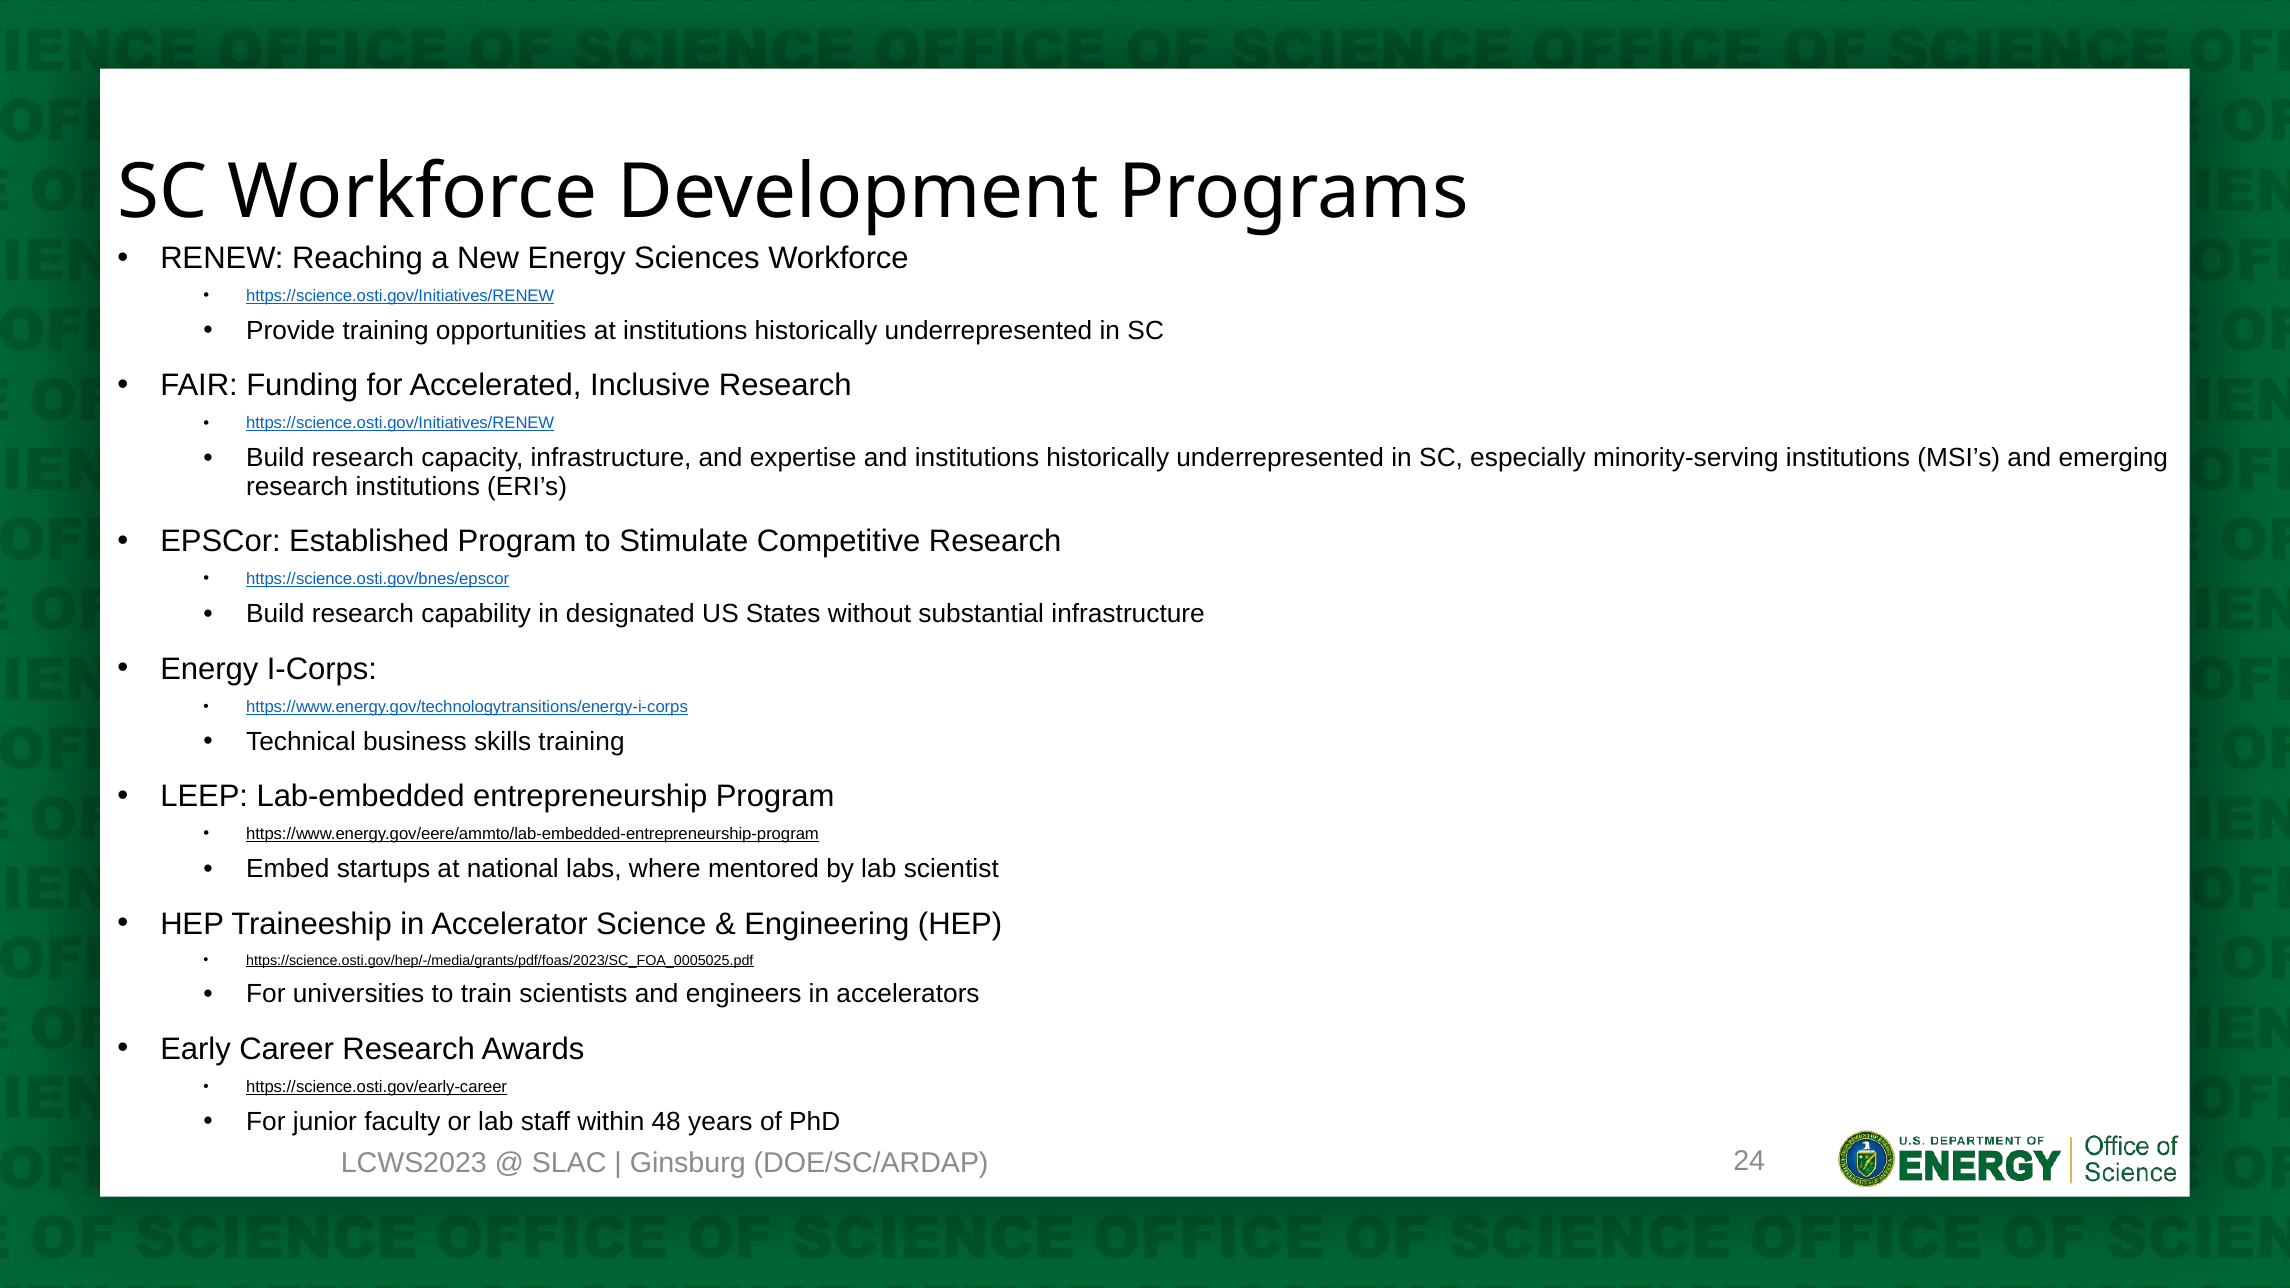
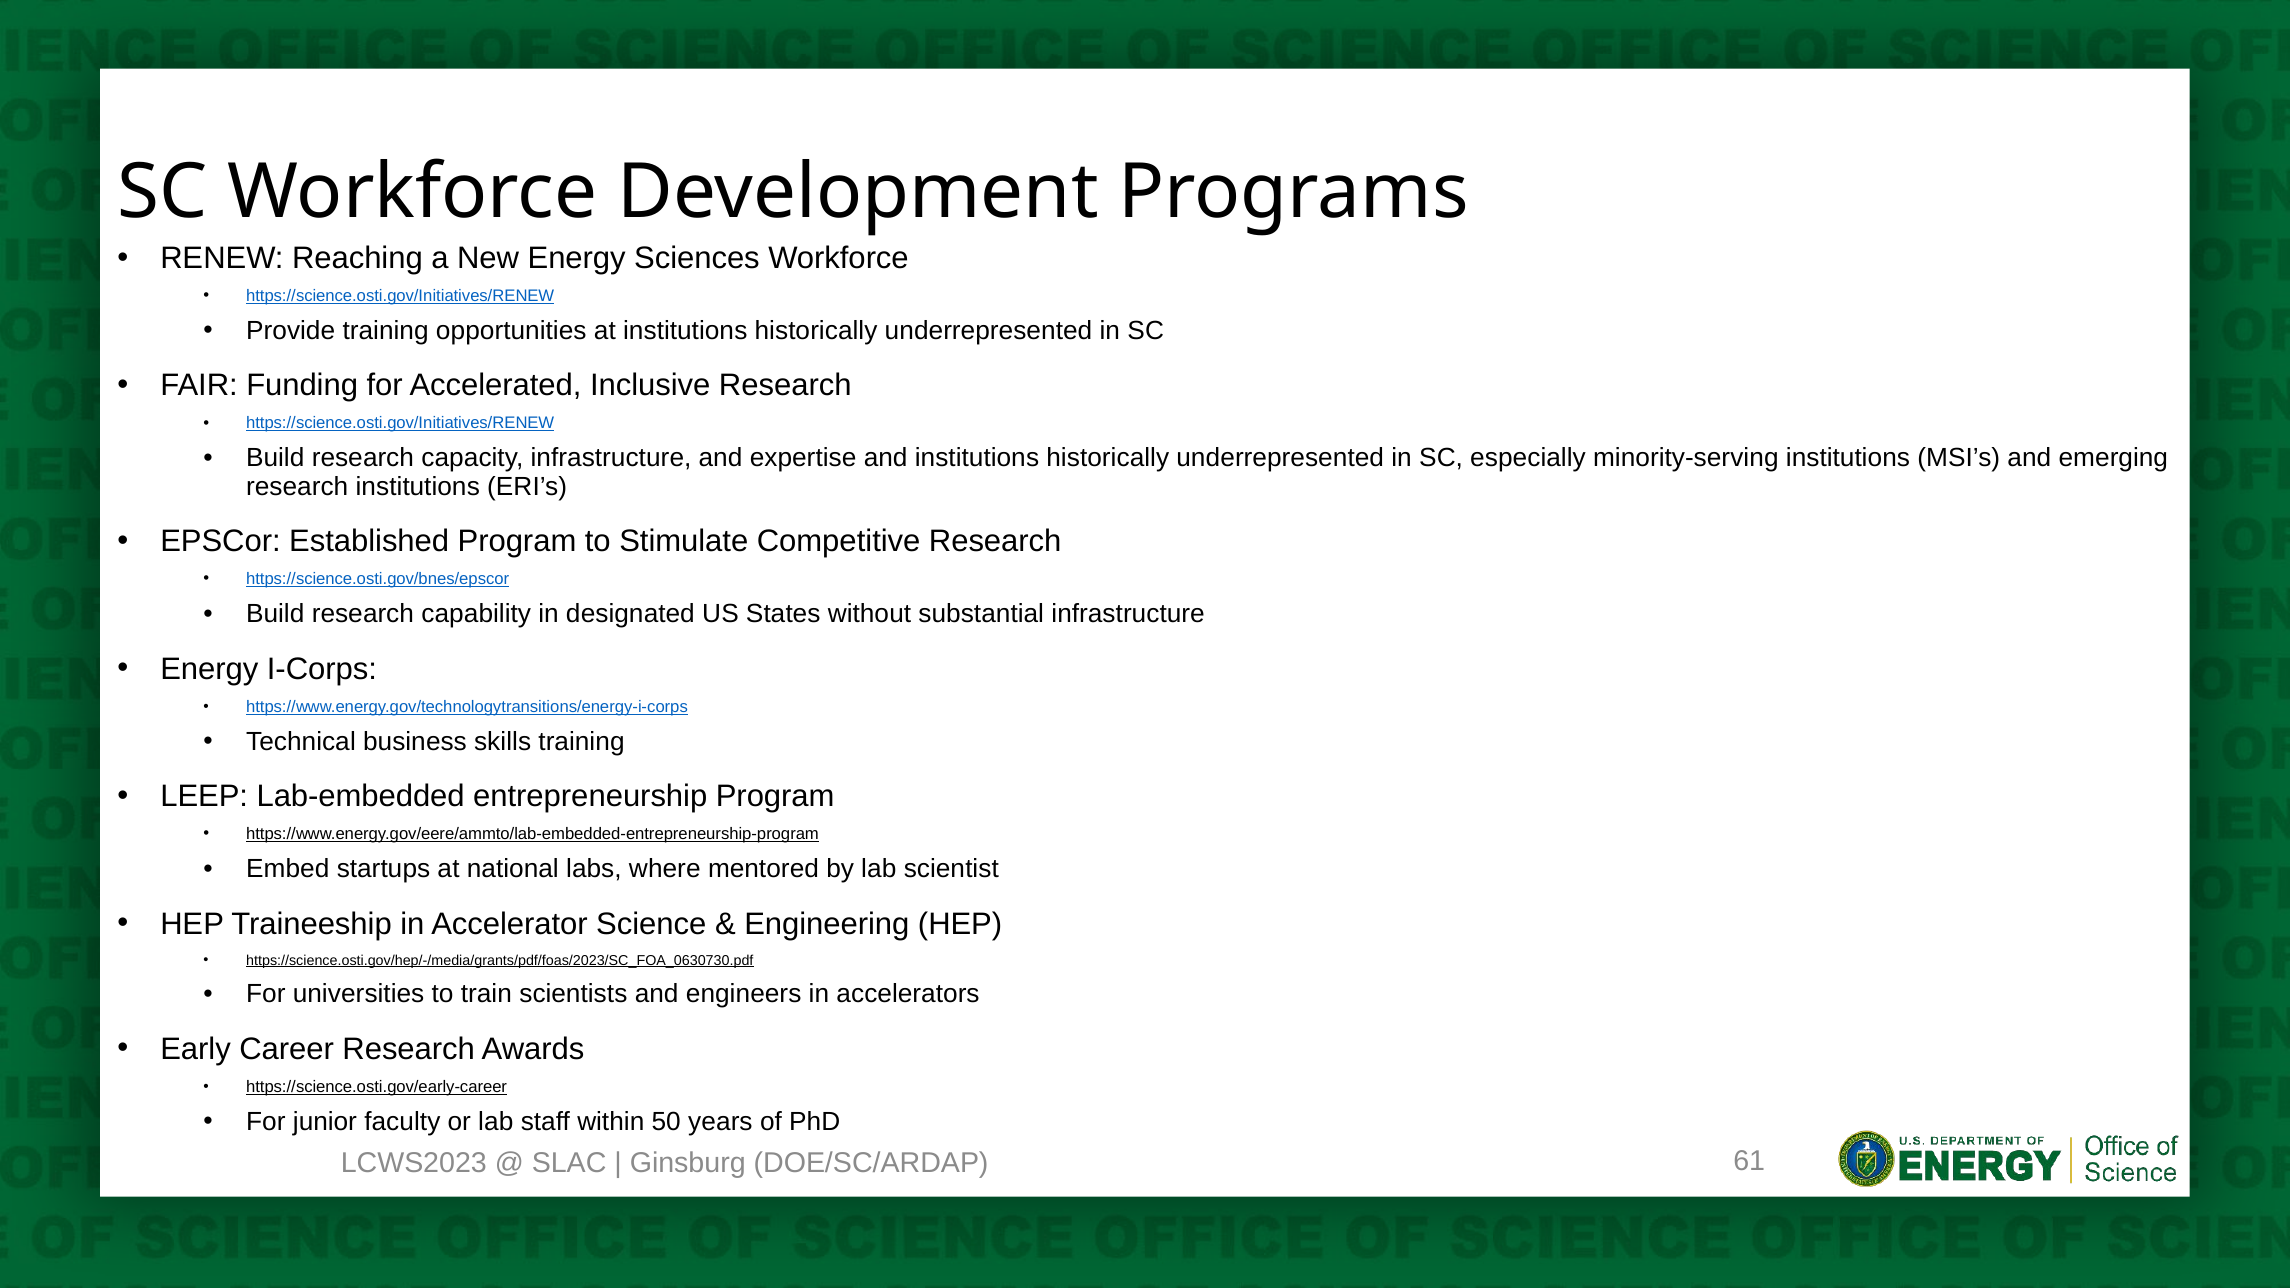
https://science.osti.gov/hep/-/media/grants/pdf/foas/2023/SC_FOA_0005025.pdf: https://science.osti.gov/hep/-/media/grants/pdf/foas/2023/SC_FOA_0005025.pdf -> https://science.osti.gov/hep/-/media/grants/pdf/foas/2023/SC_FOA_0630730.pdf (500, 961)
48: 48 -> 50 (666, 1122)
24: 24 -> 61 (1749, 1161)
